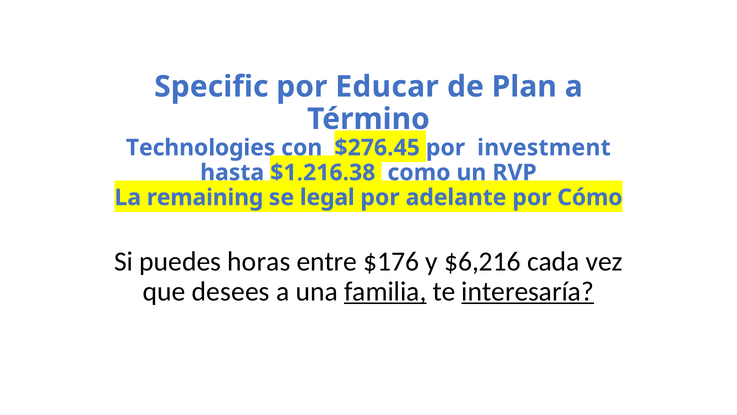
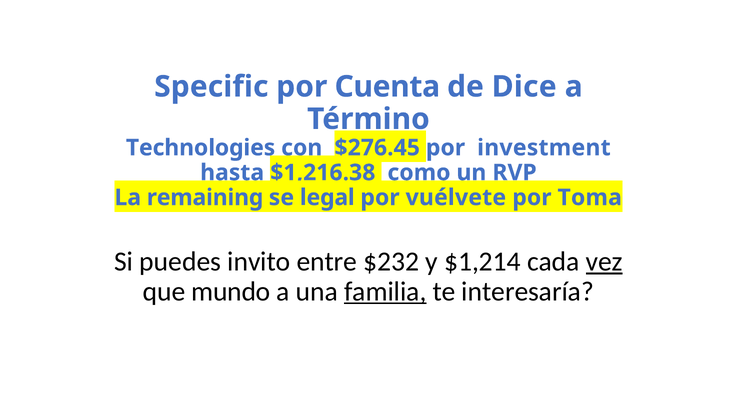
Educar: Educar -> Cuenta (387, 87)
Plan: Plan -> Dice (524, 87)
adelante: adelante -> vuélvete (456, 197)
Cómo: Cómo -> Toma (590, 197)
horas: horas -> invito (259, 261)
$176: $176 -> $232 (391, 261)
$6,216: $6,216 -> $1,214 (483, 261)
vez underline: none -> present (604, 261)
desees: desees -> mundo (231, 291)
interesaría underline: present -> none (528, 291)
